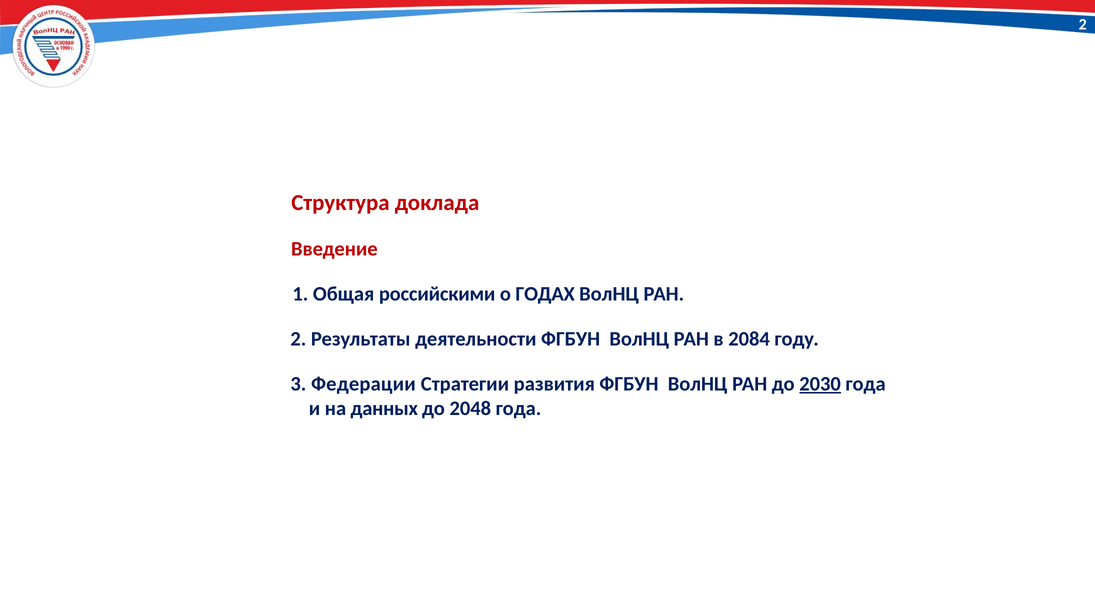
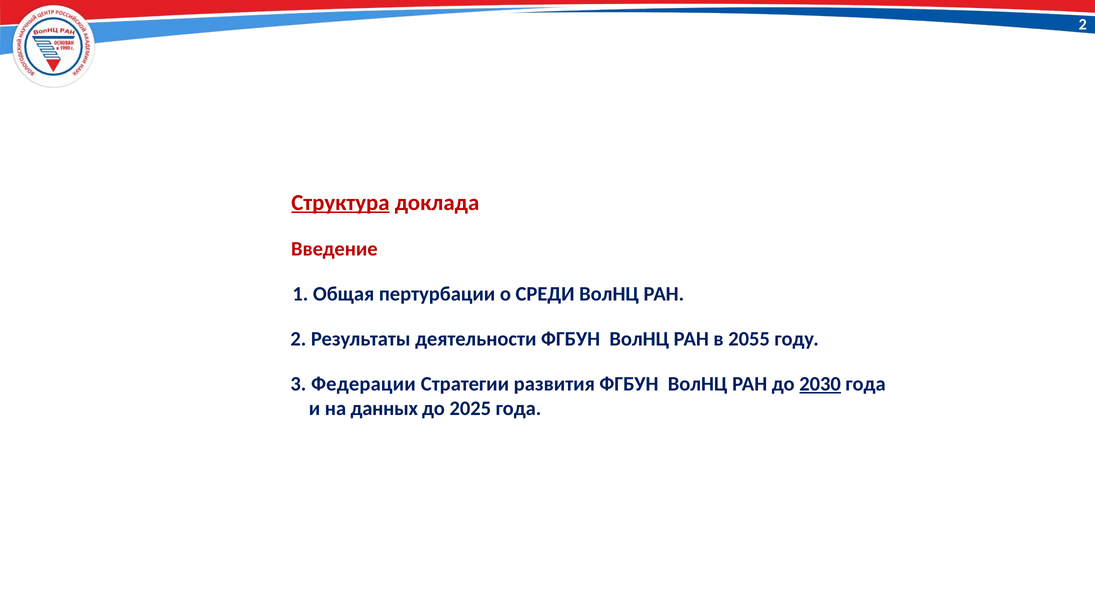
Структура underline: none -> present (340, 202)
российскими: российскими -> пертурбации (437, 294)
ГОДАХ: ГОДАХ -> СРЕДИ (545, 294)
2084: 2084 -> 2055 (749, 339)
2048: 2048 -> 2025 (470, 409)
